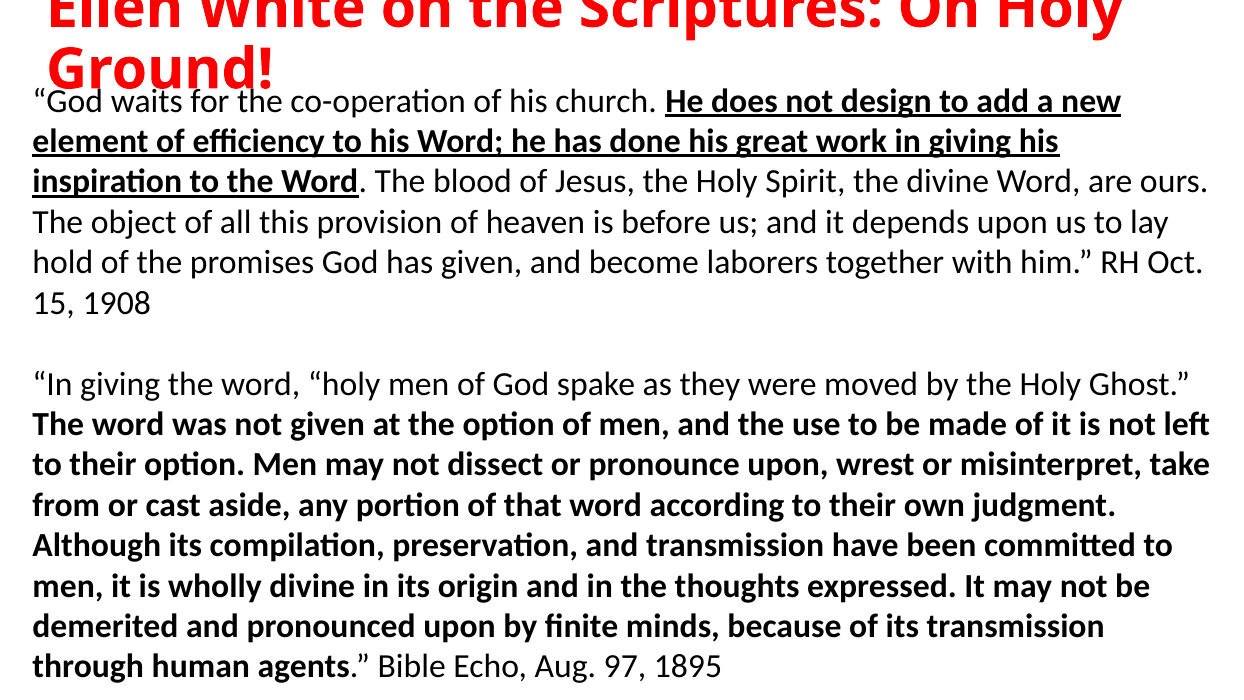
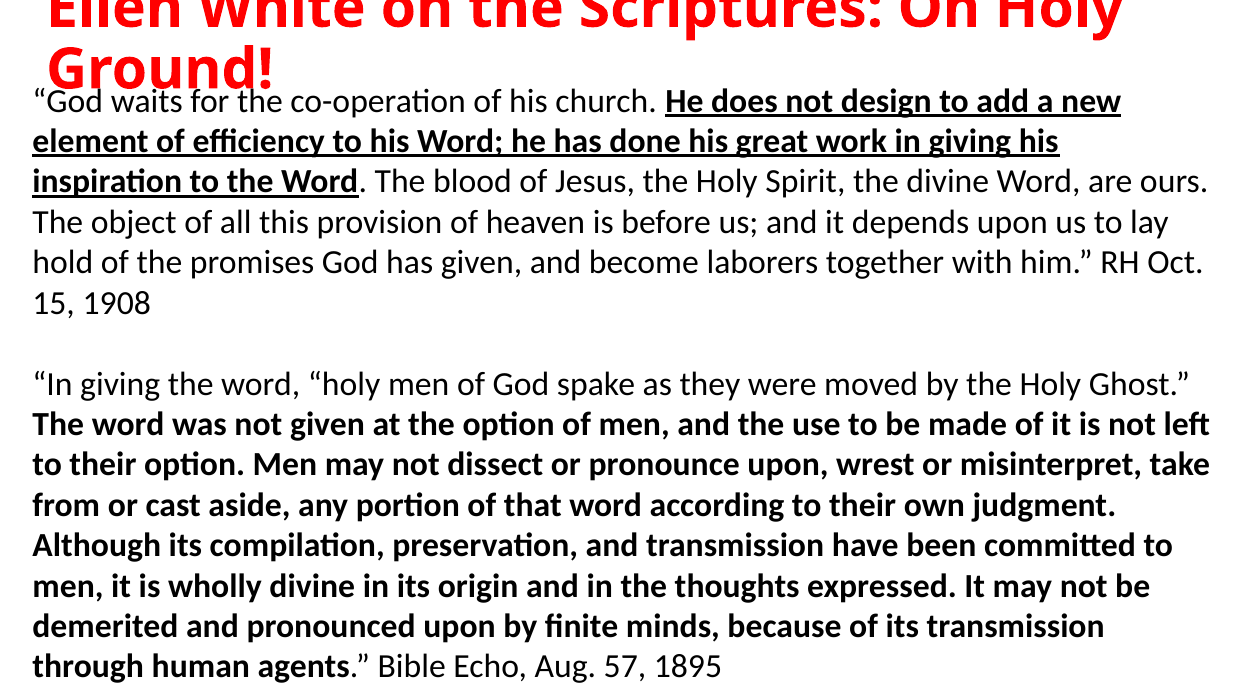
97: 97 -> 57 (625, 667)
